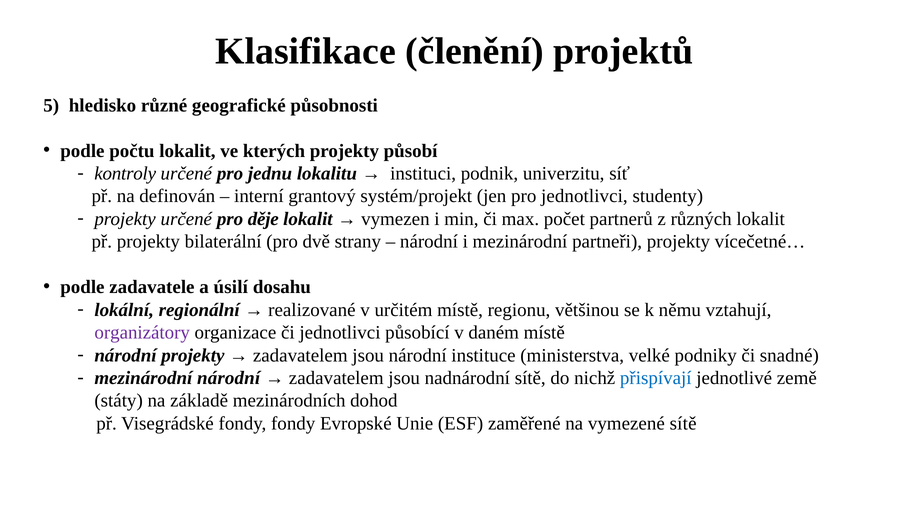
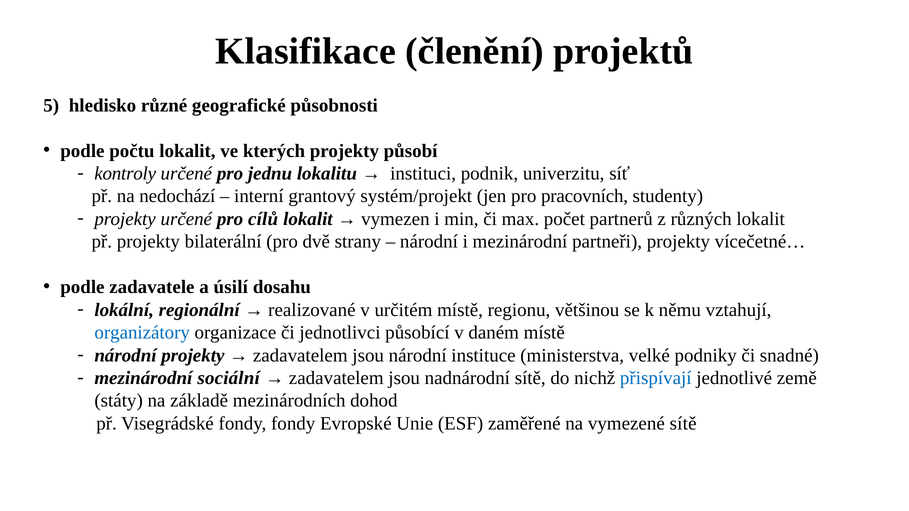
definován: definován -> nedochází (177, 196)
pro jednotlivci: jednotlivci -> pracovních (585, 196)
děje: děje -> cílů (263, 219)
organizátory colour: purple -> blue (142, 333)
mezinárodní národní: národní -> sociální (229, 378)
